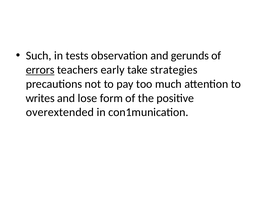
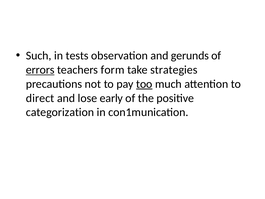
early: early -> form (113, 70)
too underline: none -> present (144, 84)
writes: writes -> direct (40, 98)
form: form -> early (111, 98)
overextended: overextended -> categorization (60, 112)
